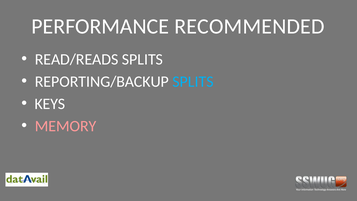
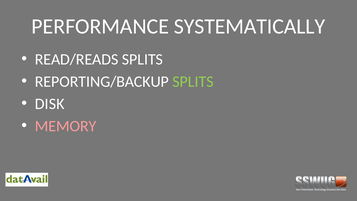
RECOMMENDED: RECOMMENDED -> SYSTEMATICALLY (250, 26)
SPLITS colour: light blue -> light green (193, 81)
KEYS: KEYS -> DISK (50, 104)
